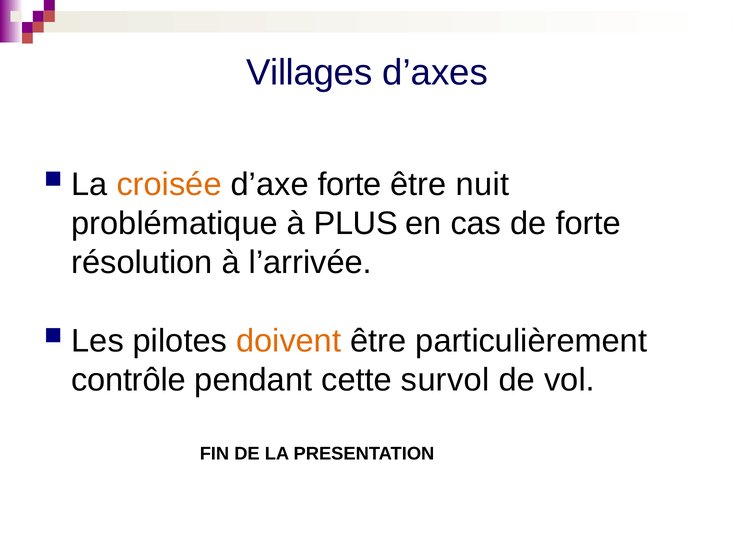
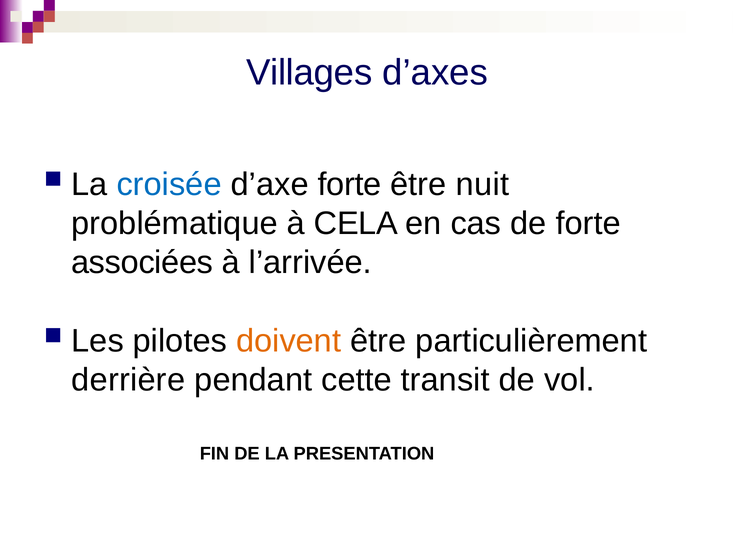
croisée colour: orange -> blue (169, 184)
PLUS: PLUS -> CELA (356, 223)
résolution: résolution -> associées (142, 262)
contrôle: contrôle -> derrière (128, 380)
survol: survol -> transit (445, 380)
